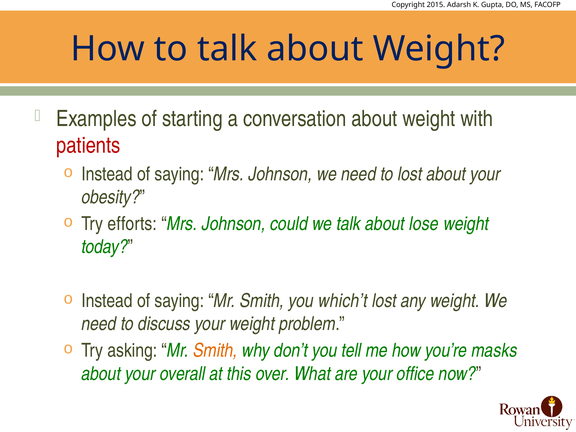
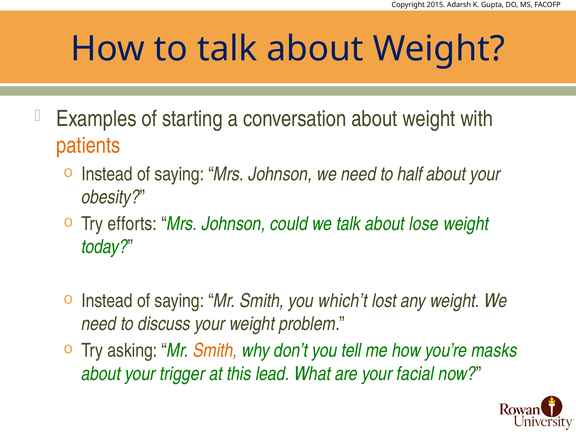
patients colour: red -> orange (88, 145)
to lost: lost -> half (410, 174)
overall: overall -> trigger (182, 374)
over: over -> lead (273, 374)
office: office -> facial (415, 374)
